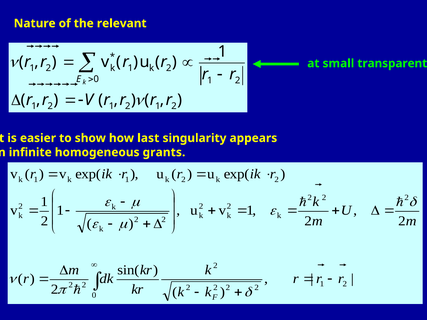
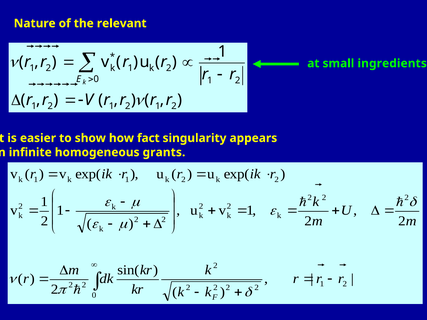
transparent: transparent -> ingredients (392, 63)
last: last -> fact (148, 138)
